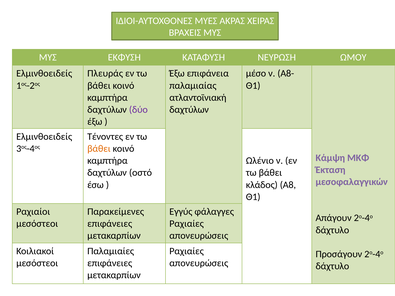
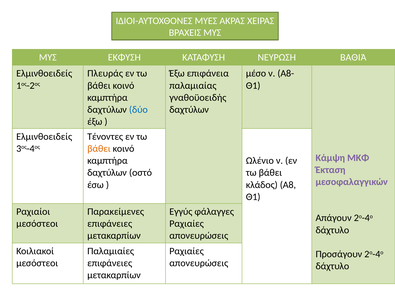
ΩΜΟΥ: ΩΜΟΥ -> ΒΑΘΙΆ (353, 57)
ατλαντοϊνιακή: ατλαντοϊνιακή -> γναθοϋοειδής (198, 98)
δύο colour: purple -> blue (138, 110)
